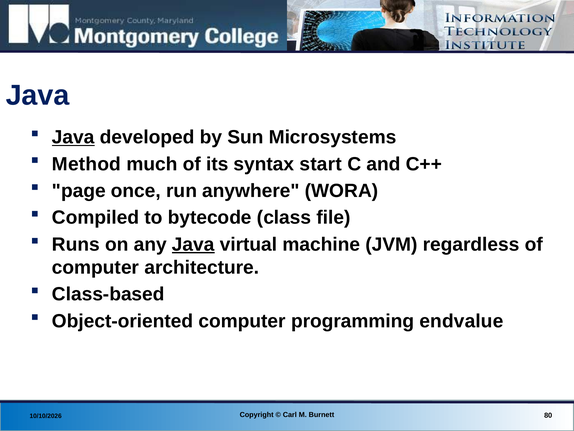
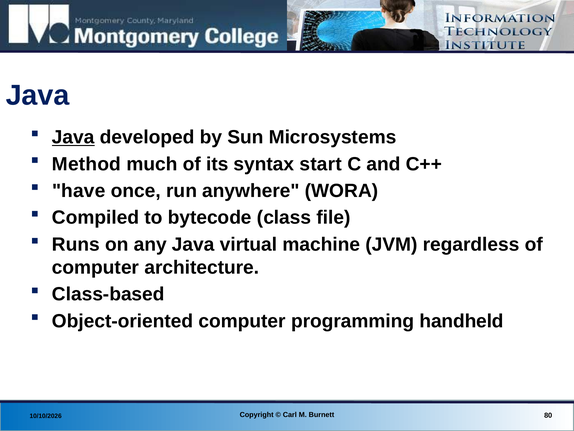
page: page -> have (79, 191)
Java underline: present -> none (193, 244)
endvalue: endvalue -> handheld (462, 321)
